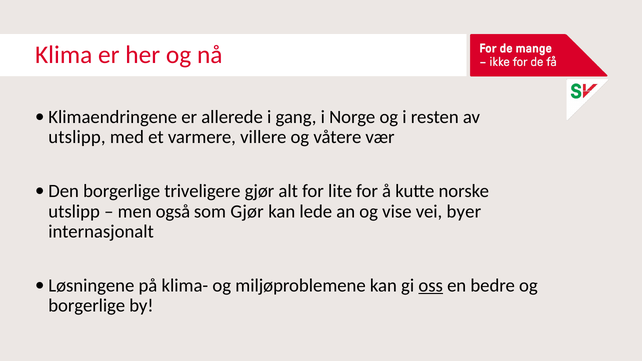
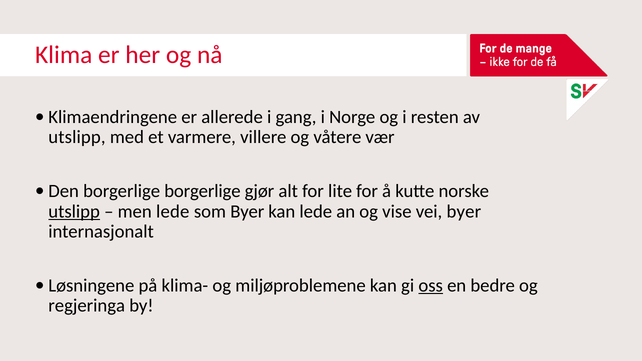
borgerlige triveligere: triveligere -> borgerlige (202, 191)
utslipp underline: none -> present (74, 211)
men også: også -> lede (173, 211)
som Gjør: Gjør -> Byer (247, 211)
borgerlige: borgerlige -> regjeringa (87, 306)
